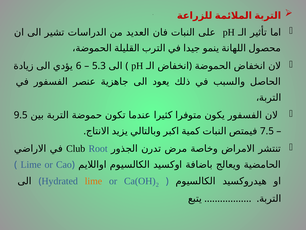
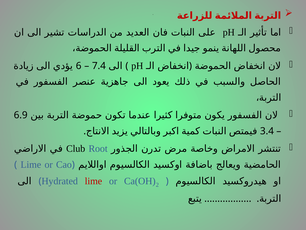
5.3: 5.3 -> 7.4 (99, 66)
9.5: 9.5 -> 6.9 (21, 115)
7.5: 7.5 -> 3.4 (267, 131)
lime colour: orange -> red (93, 181)
